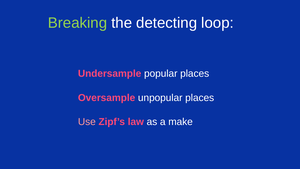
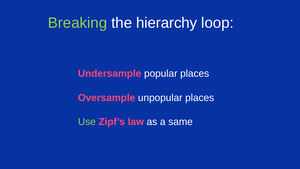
detecting: detecting -> hierarchy (167, 23)
Use colour: pink -> light green (87, 122)
make: make -> same (181, 122)
